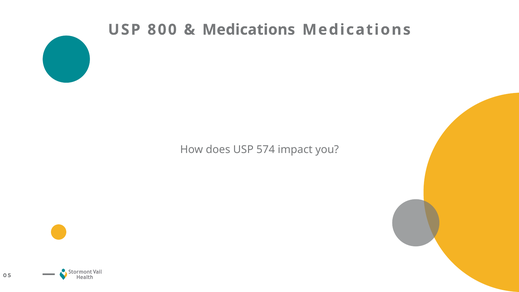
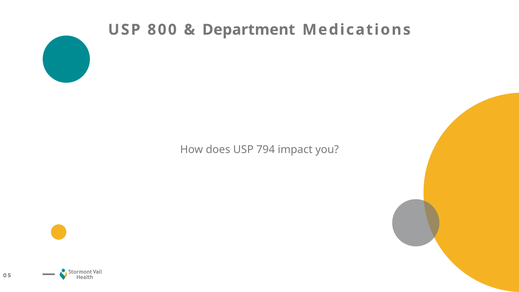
Medications: Medications -> Department (249, 30)
574: 574 -> 794 (266, 149)
